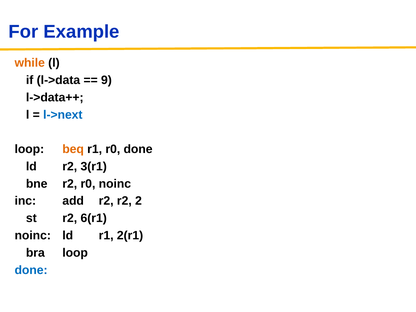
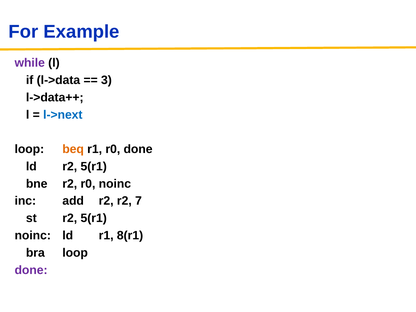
while colour: orange -> purple (30, 63)
9: 9 -> 3 (106, 80)
ld r2 3(r1: 3(r1 -> 5(r1 (94, 166)
2: 2 -> 7 (138, 201)
st r2 6(r1: 6(r1 -> 5(r1 (94, 218)
2(r1: 2(r1 -> 8(r1 (130, 236)
done colour: blue -> purple (31, 270)
